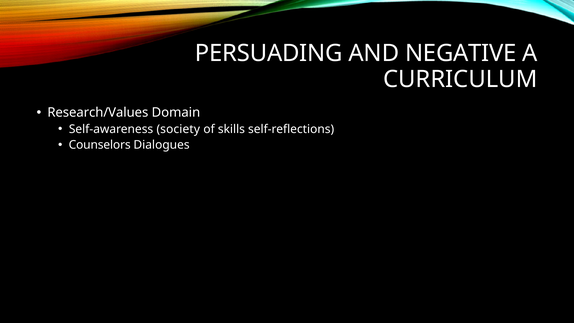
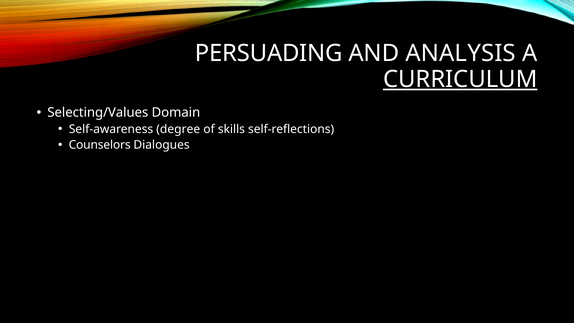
NEGATIVE: NEGATIVE -> ANALYSIS (461, 53)
CURRICULUM underline: none -> present (460, 79)
Research/Values: Research/Values -> Selecting/Values (98, 112)
society: society -> degree (178, 129)
